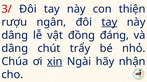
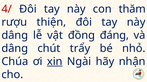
3/: 3/ -> 4/ (7, 9)
thiện: thiện -> thăm (132, 9)
ngân: ngân -> thiện (51, 22)
tay underline: present -> none (109, 22)
